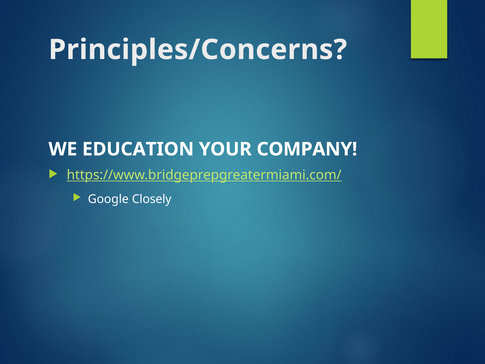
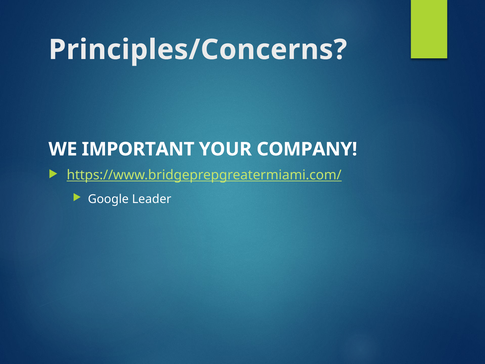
EDUCATION: EDUCATION -> IMPORTANT (138, 149)
Closely: Closely -> Leader (152, 199)
